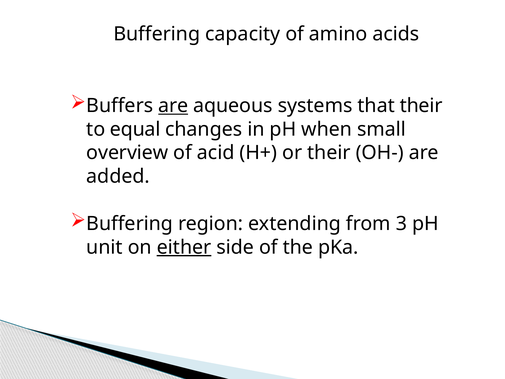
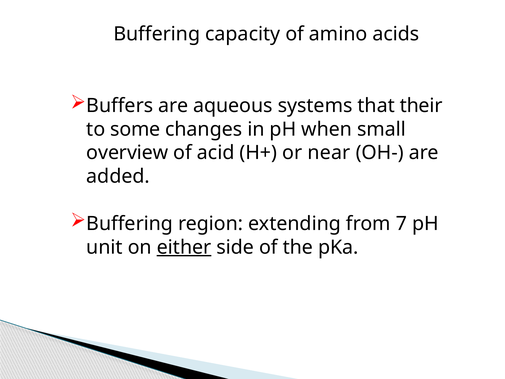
are underline: present -> none (173, 106)
equal: equal -> some (135, 129)
or their: their -> near (329, 153)
3: 3 -> 7 (401, 223)
